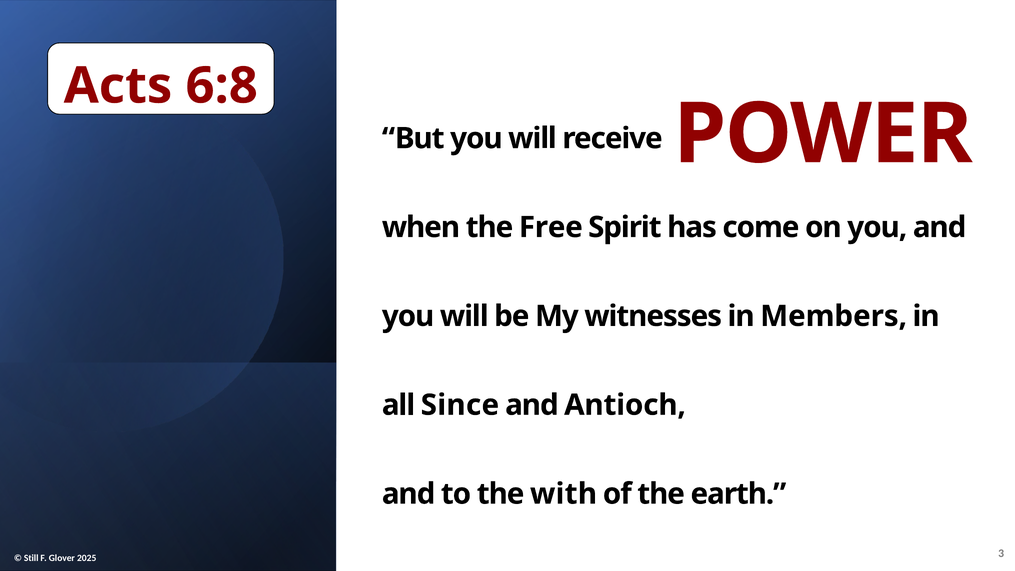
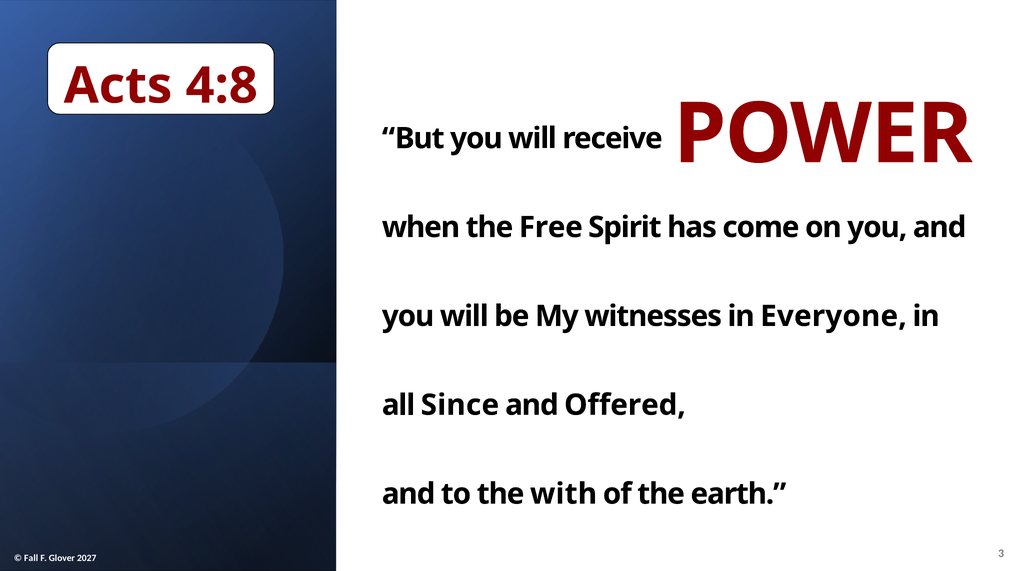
6:8: 6:8 -> 4:8 (222, 86)
Members: Members -> Everyone (833, 316)
Antioch: Antioch -> Offered (625, 405)
Still: Still -> Fall (31, 558)
2025: 2025 -> 2027 (87, 558)
